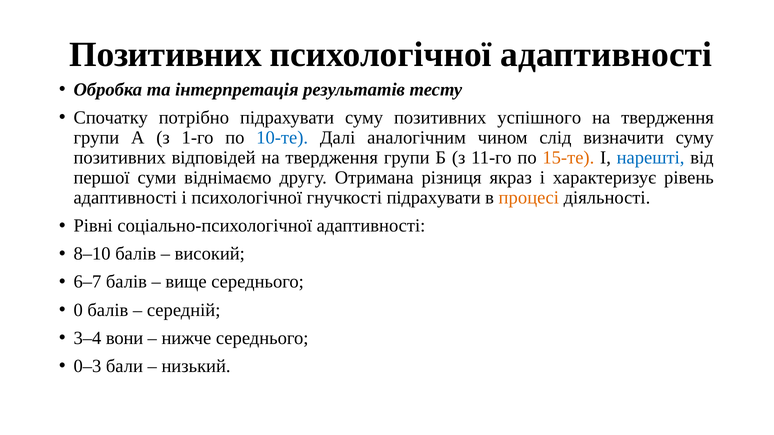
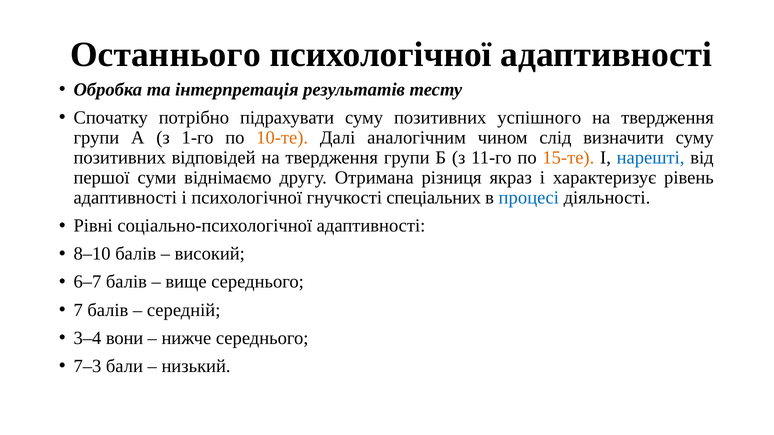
Позитивних: Позитивних -> Останнього (165, 55)
10-те colour: blue -> orange (282, 138)
гнучкості підрахувати: підрахувати -> спеціальних (434, 198)
процесі colour: orange -> blue (529, 198)
0: 0 -> 7 (78, 310)
0–3: 0–3 -> 7–3 (87, 366)
